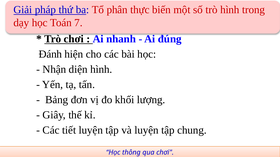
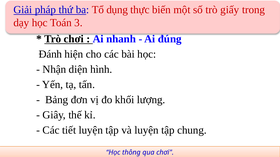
phân: phân -> dụng (117, 10)
trò hình: hình -> giấy (230, 10)
7: 7 -> 3 (78, 23)
